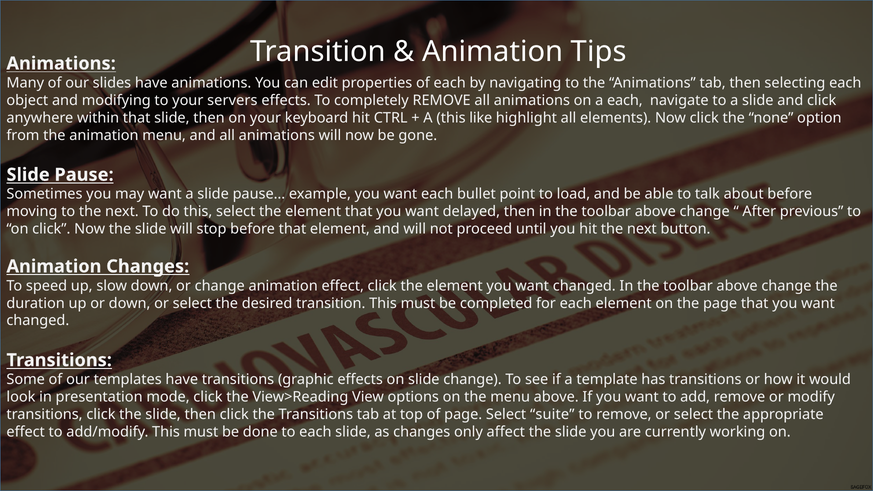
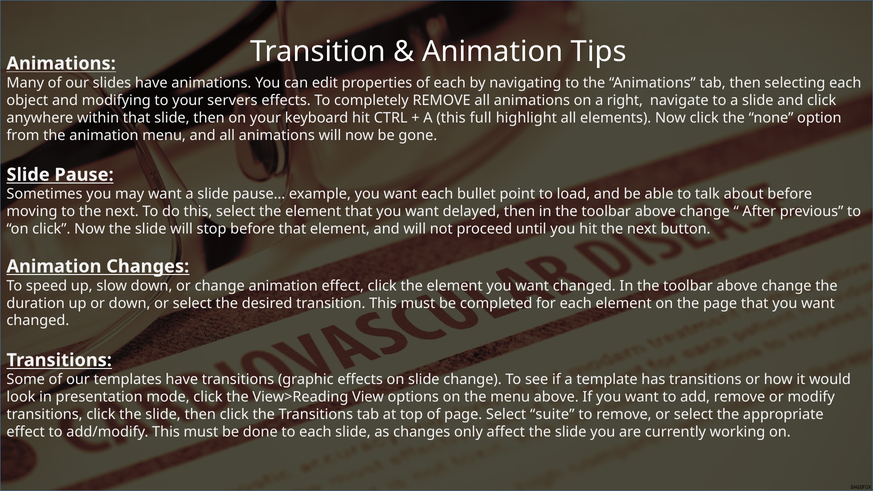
a each: each -> right (625, 100)
like: like -> full (481, 118)
